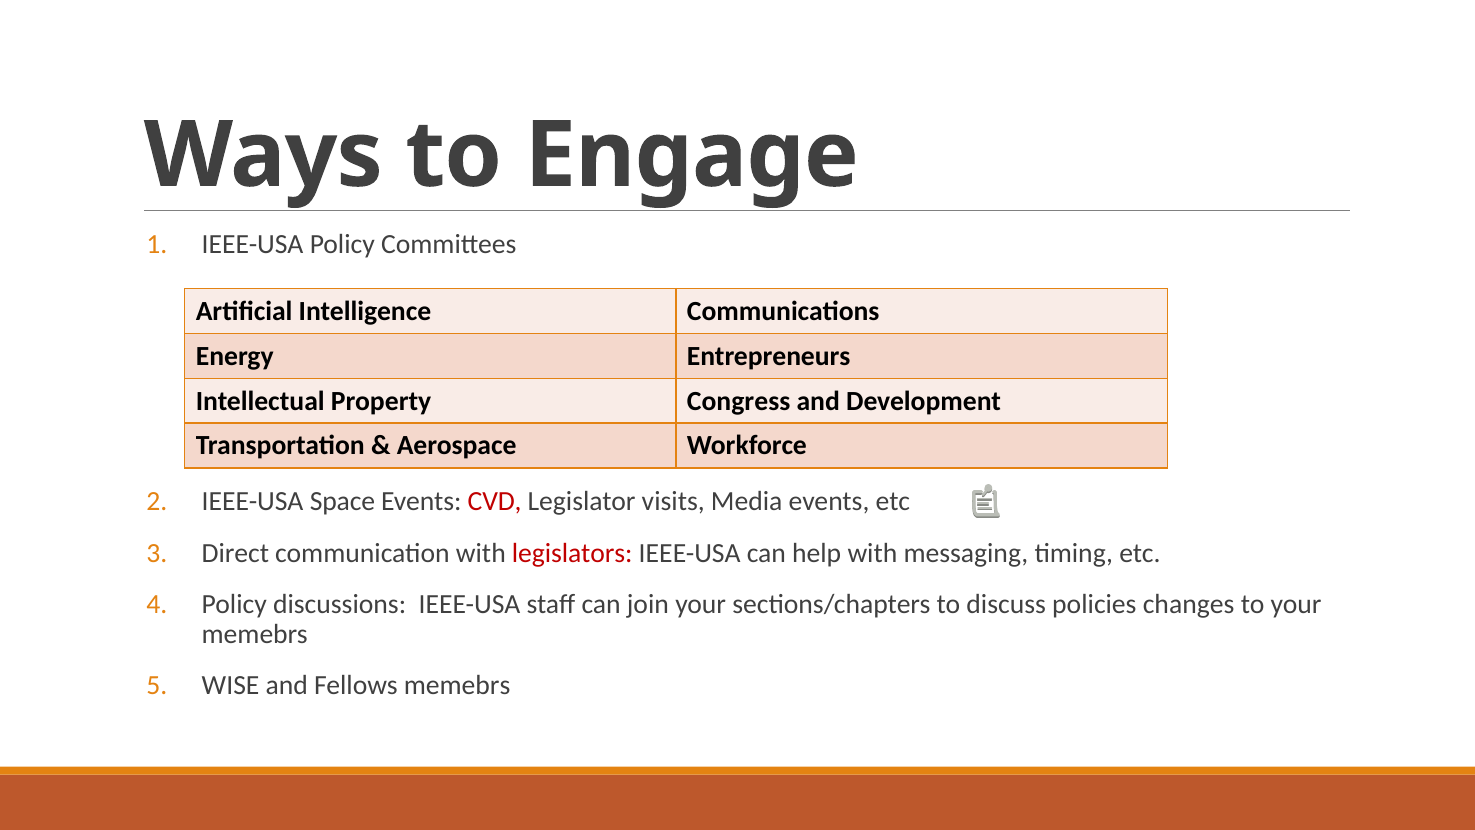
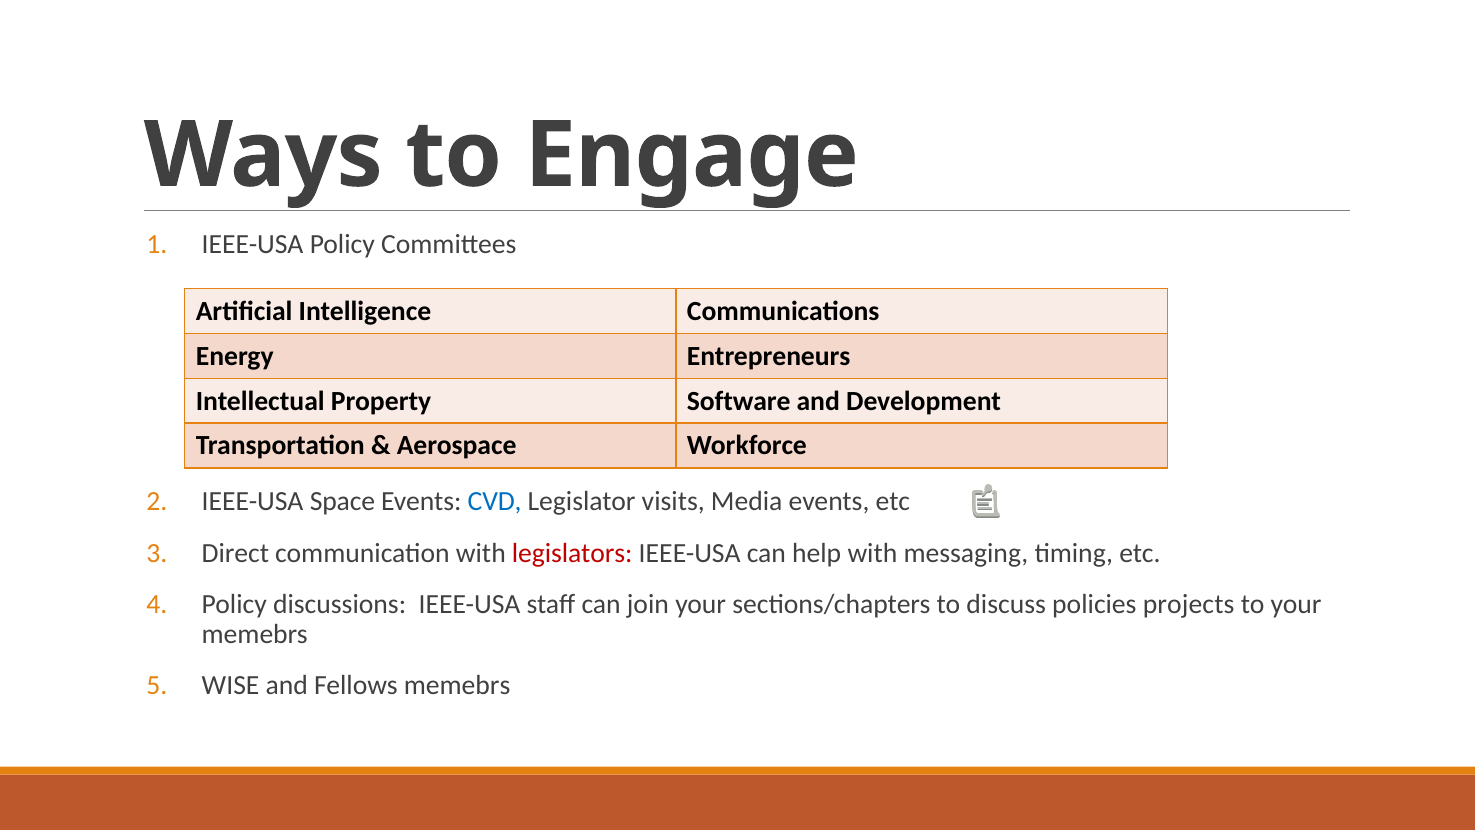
Congress: Congress -> Software (739, 401)
CVD colour: red -> blue (495, 502)
changes: changes -> projects (1189, 604)
